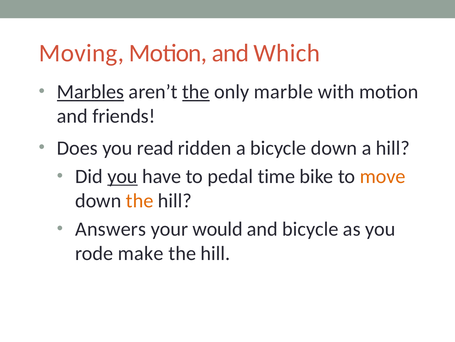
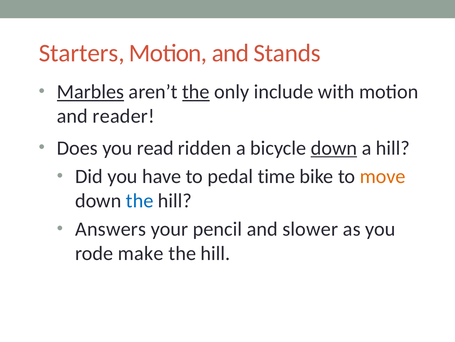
Moving: Moving -> Starters (82, 53)
Which: Which -> Stands (287, 53)
marble: marble -> include (284, 92)
friends: friends -> reader (124, 116)
down underline: none -> present (334, 148)
you underline: present -> none (122, 176)
the colour: orange -> blue (140, 200)
would: would -> pencil (217, 229)
and bicycle: bicycle -> slower (310, 229)
